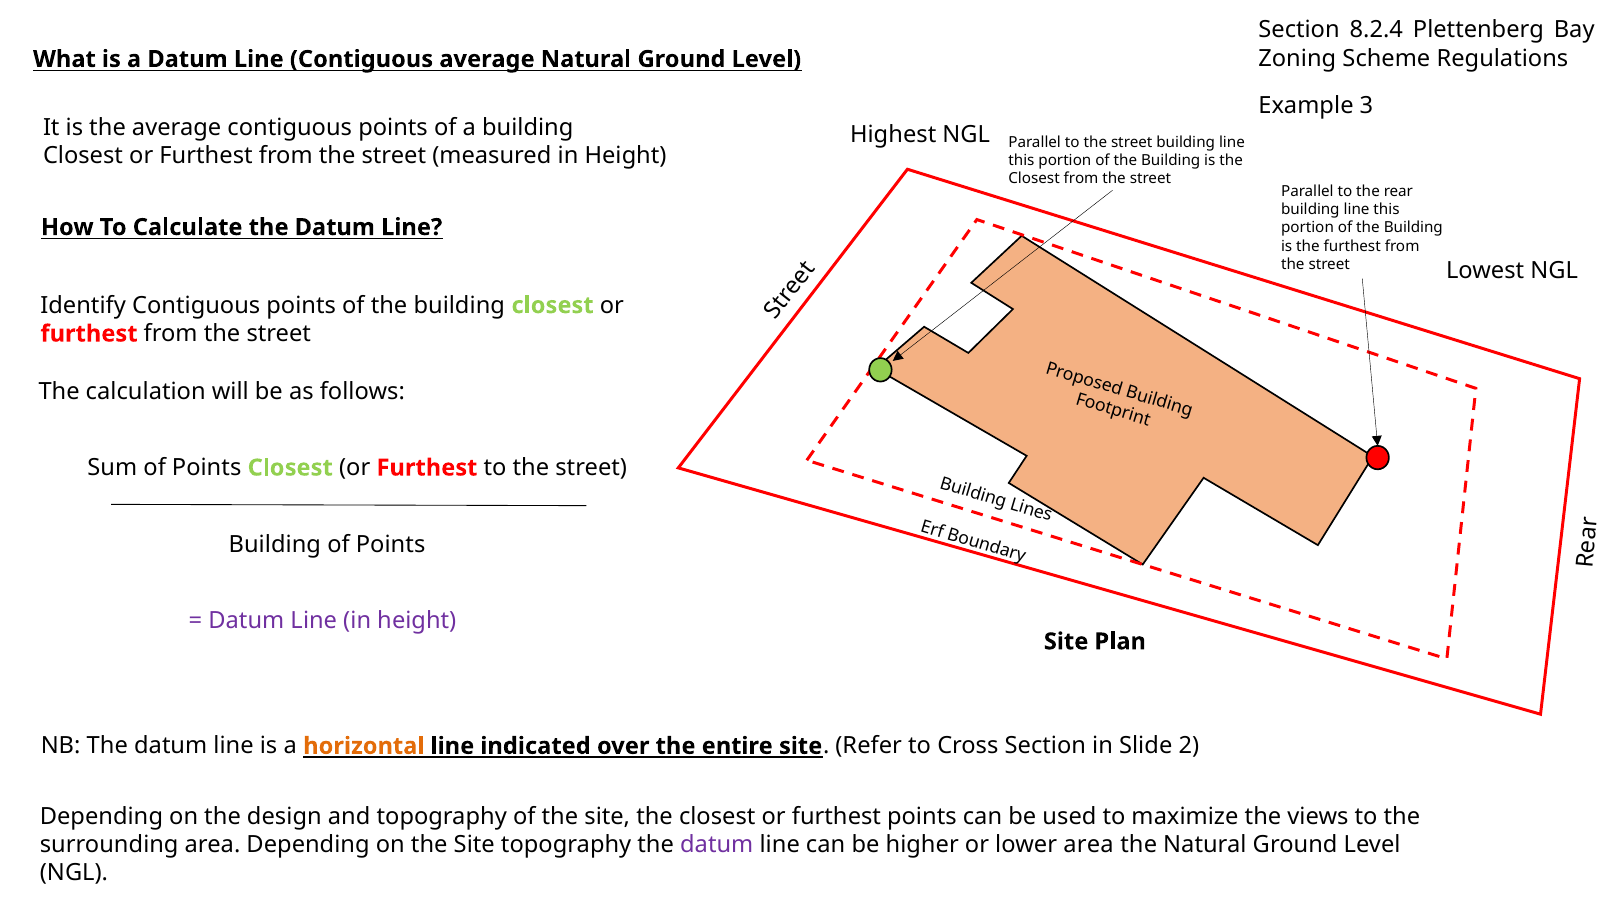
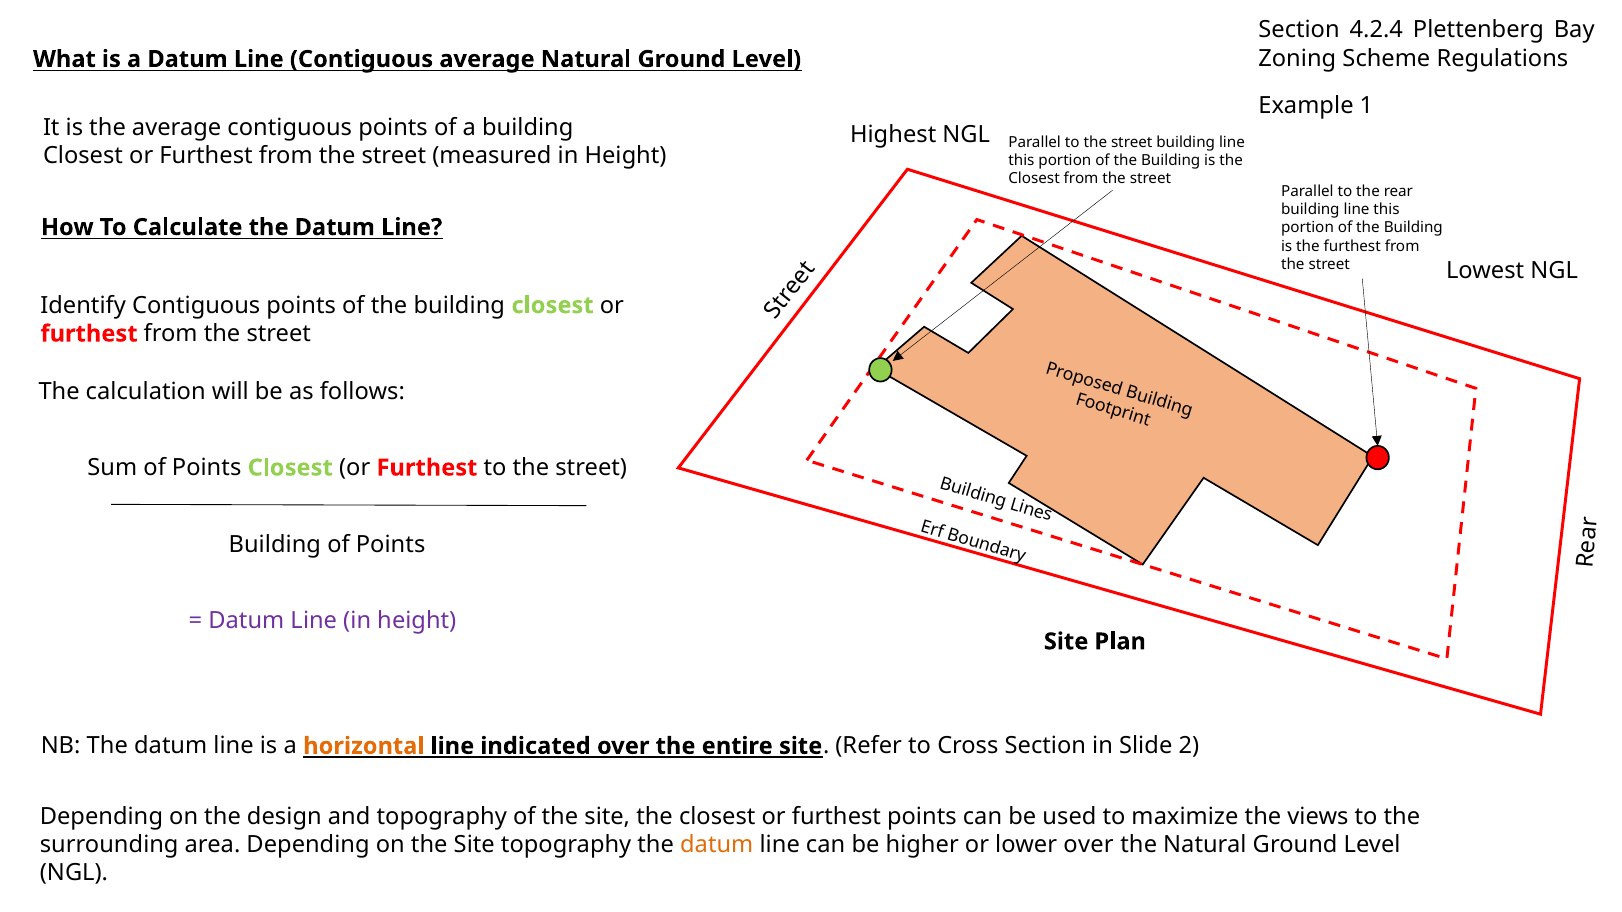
8.2.4: 8.2.4 -> 4.2.4 (1376, 30)
3: 3 -> 1 (1366, 106)
datum colour: purple -> orange (717, 845)
lower area: area -> over (1089, 845)
